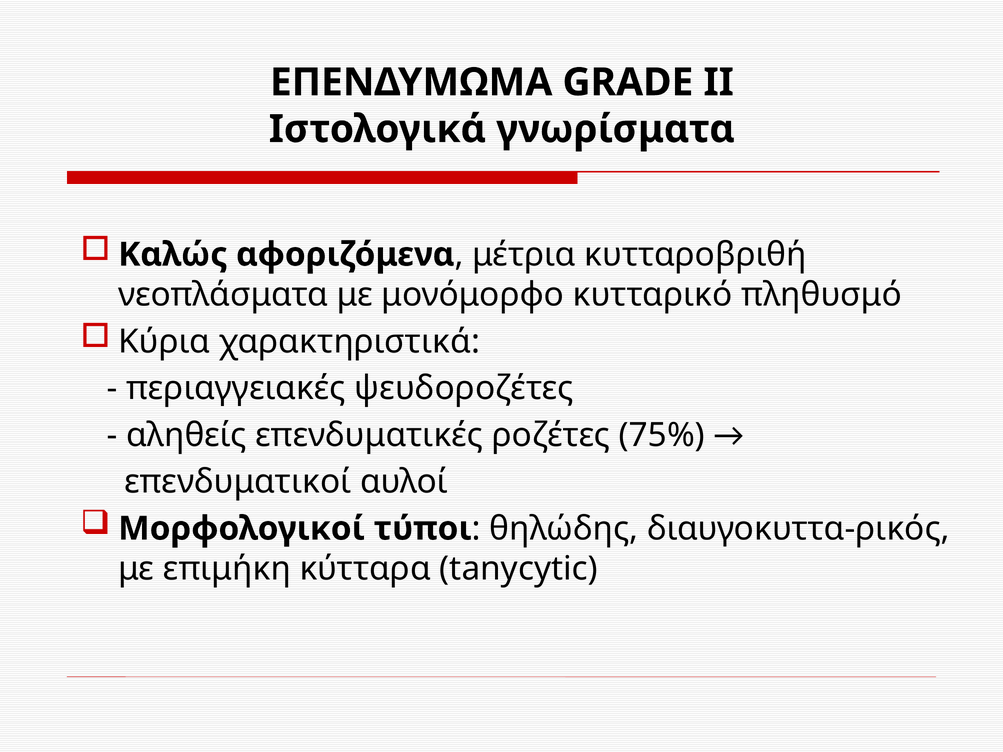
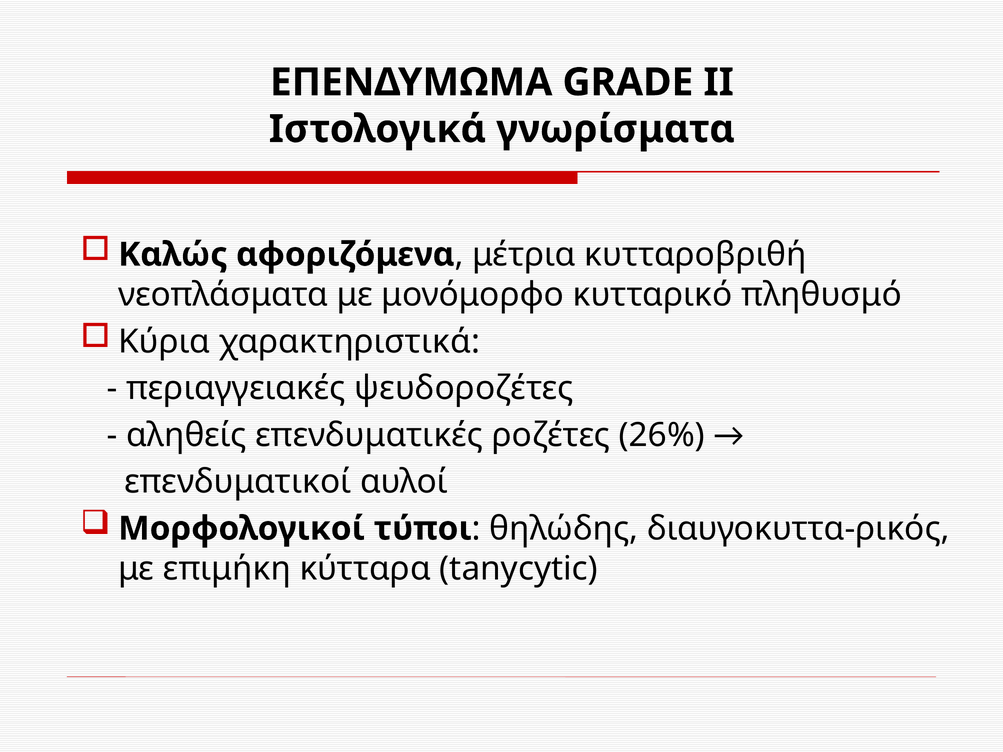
75%: 75% -> 26% (662, 435)
